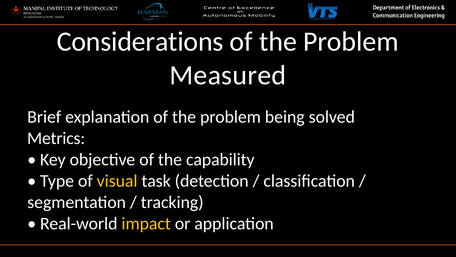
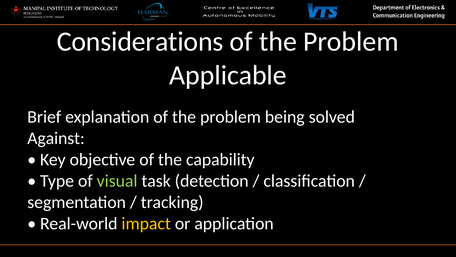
Measured: Measured -> Applicable (228, 75)
Metrics: Metrics -> Against (56, 138)
visual colour: yellow -> light green (117, 181)
